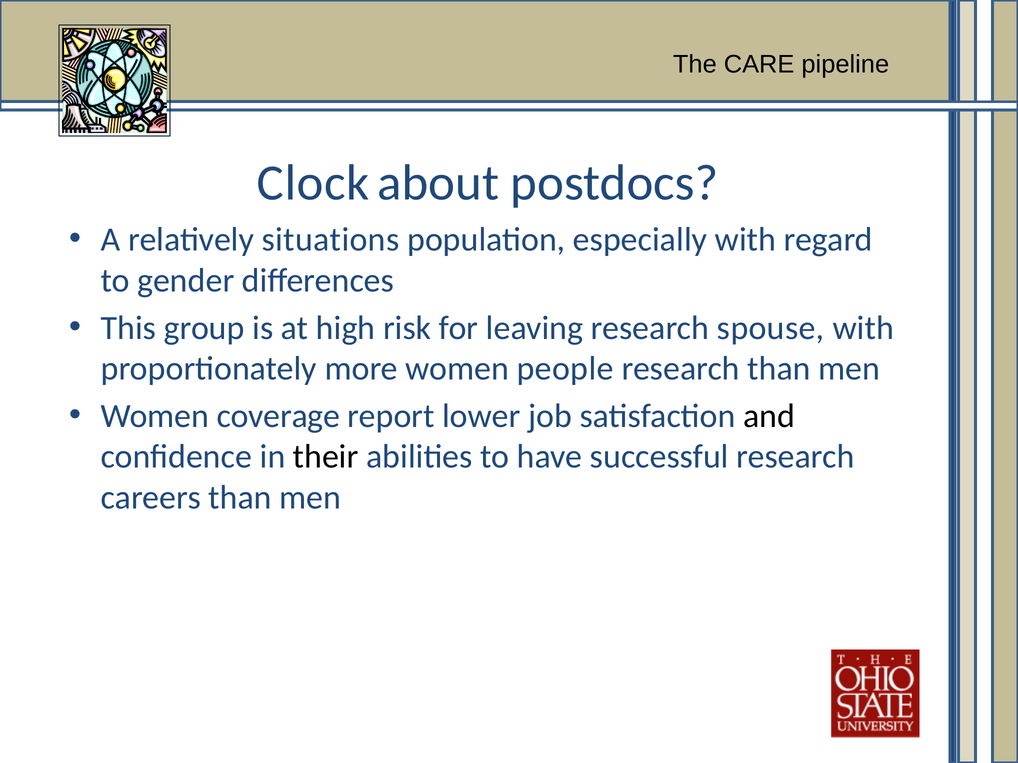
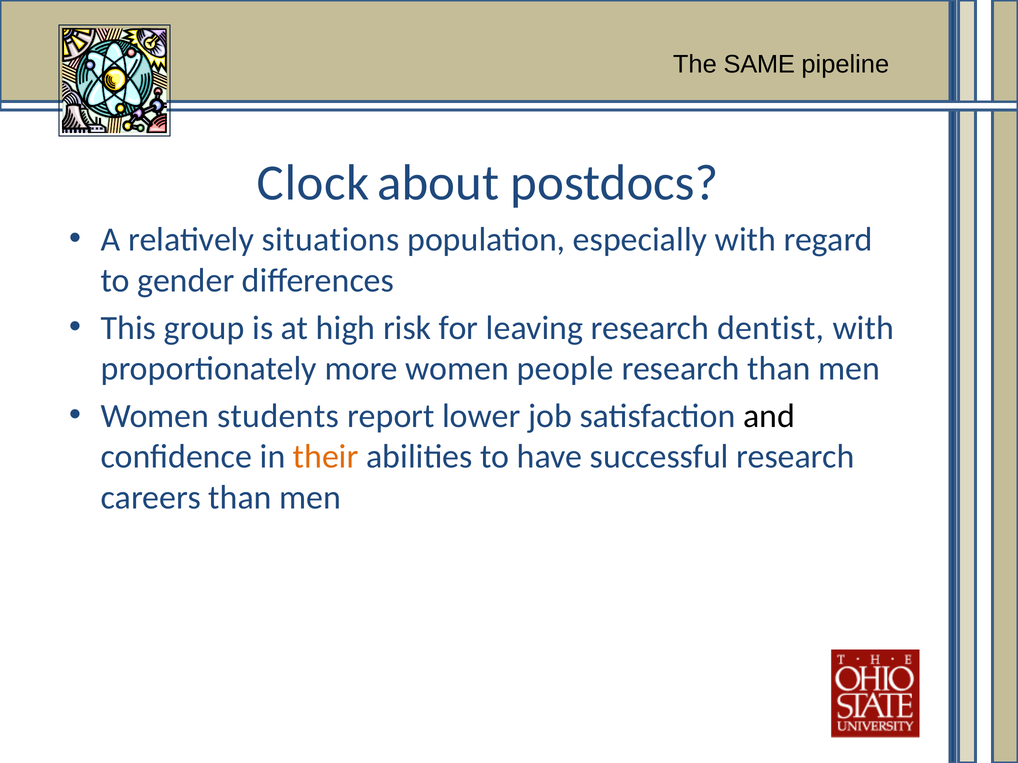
CARE: CARE -> SAME (759, 64)
spouse: spouse -> dentist (771, 328)
coverage: coverage -> students (278, 416)
their colour: black -> orange (326, 457)
